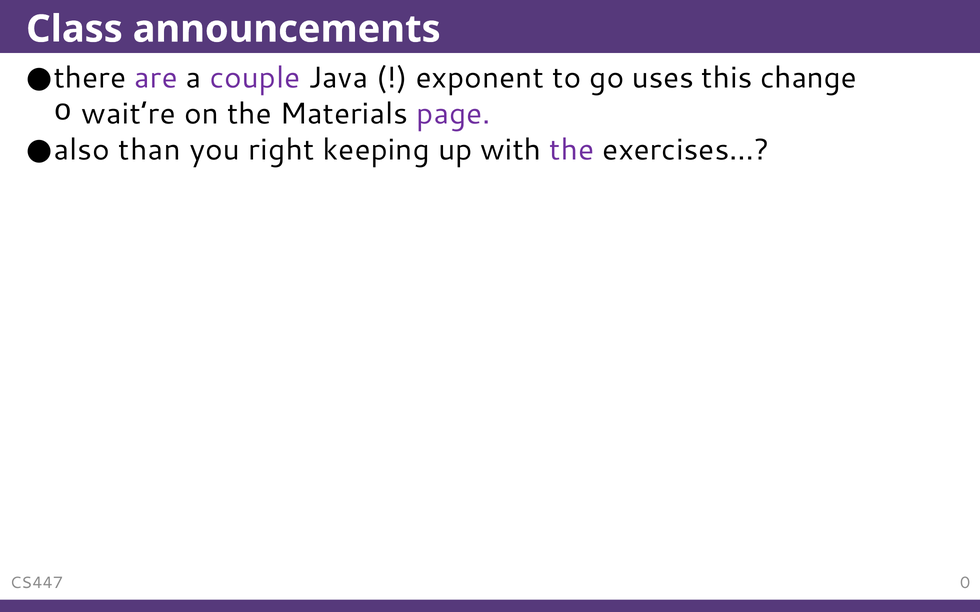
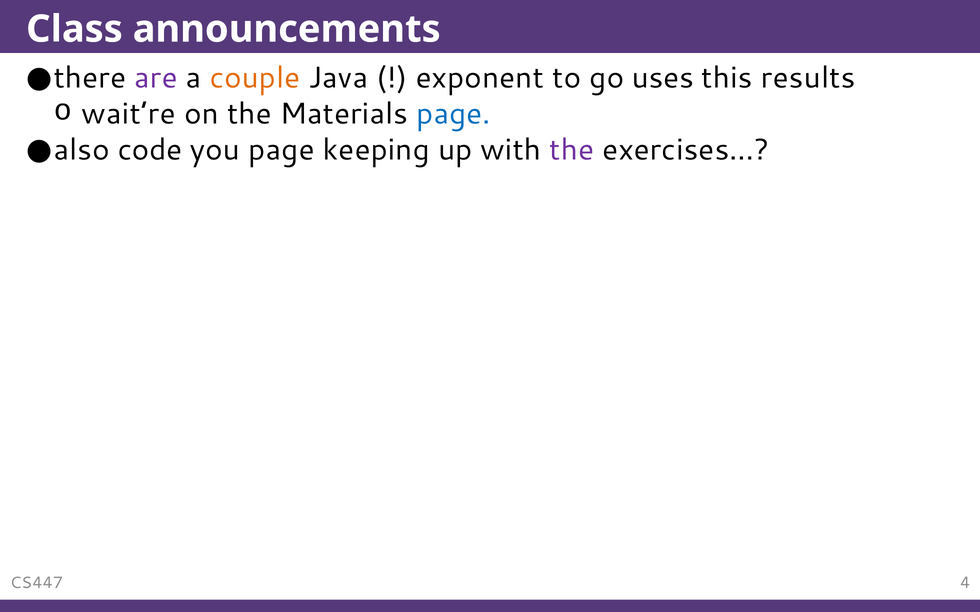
couple colour: purple -> orange (255, 78)
change: change -> results (808, 78)
page colour: purple -> blue (454, 114)
than: than -> code (150, 150)
you right: right -> page (281, 150)
0: 0 -> 4 (965, 583)
